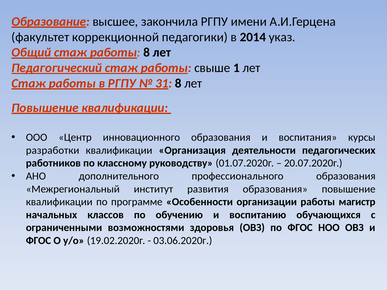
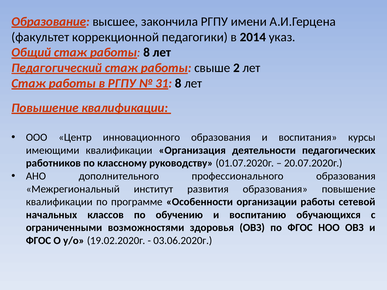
1: 1 -> 2 (236, 68)
разработки: разработки -> имеющими (53, 150)
магистр: магистр -> сетевой (357, 202)
